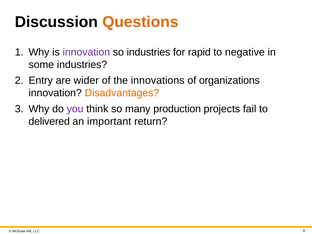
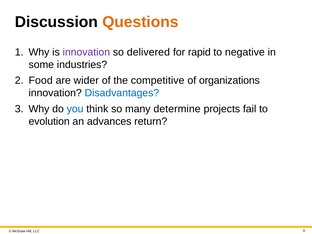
so industries: industries -> delivered (148, 52)
Entry: Entry -> Food (41, 81)
innovations: innovations -> competitive (158, 81)
Disadvantages colour: orange -> blue (122, 93)
you colour: purple -> blue (75, 109)
production: production -> determine (177, 109)
delivered: delivered -> evolution (49, 121)
important: important -> advances (109, 121)
